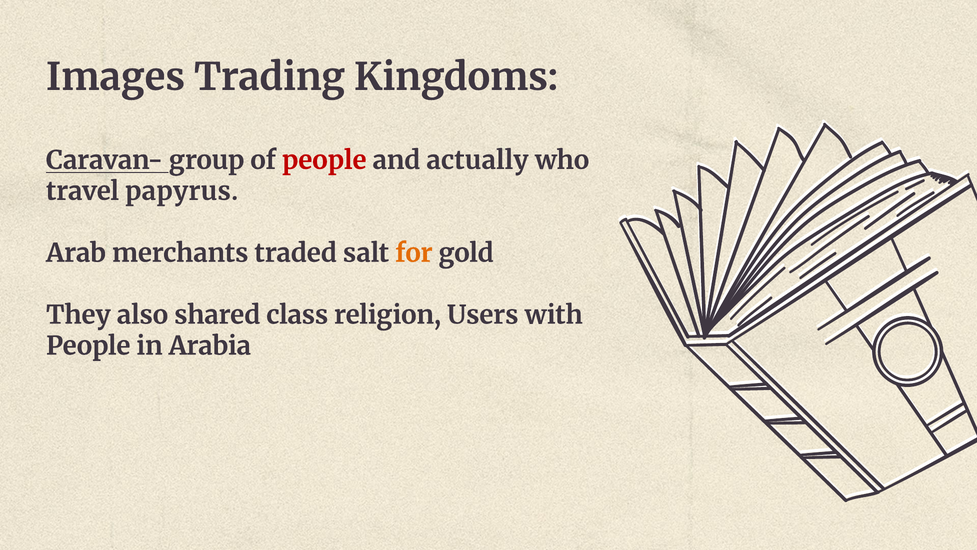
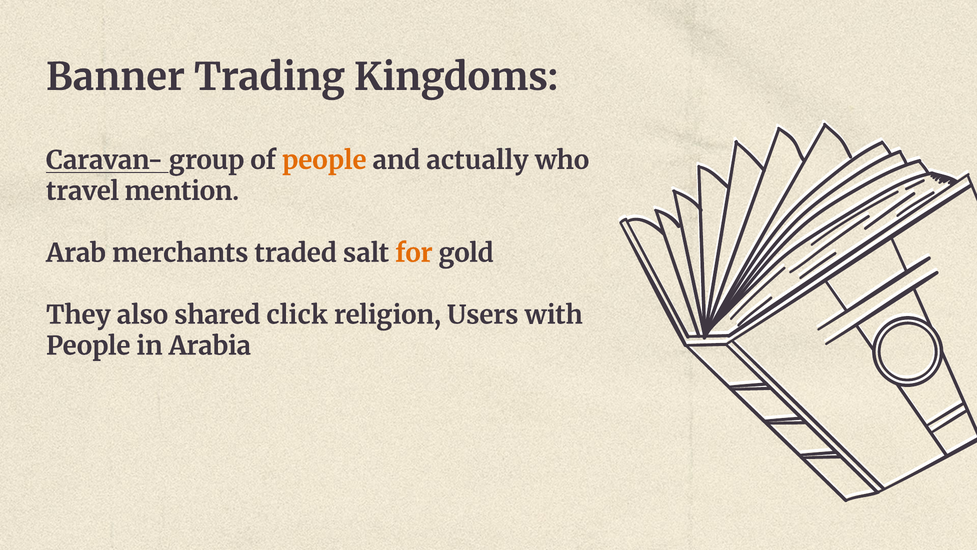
Images: Images -> Banner (115, 77)
people colour: red -> orange (324, 160)
papyrus: papyrus -> mention (182, 191)
class: class -> click (297, 315)
